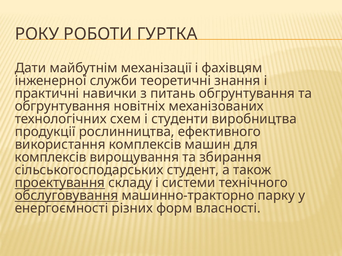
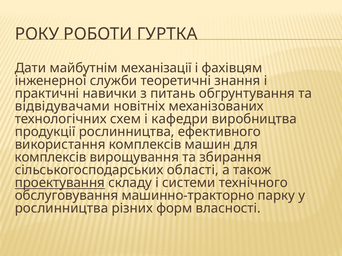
обгрунтування: обгрунтування -> відвідувачами (62, 107)
студенти: студенти -> кафедри (180, 119)
студент: студент -> області (193, 170)
обслуговування underline: present -> none (66, 196)
енергоємності: енергоємності -> рослинництва (61, 209)
